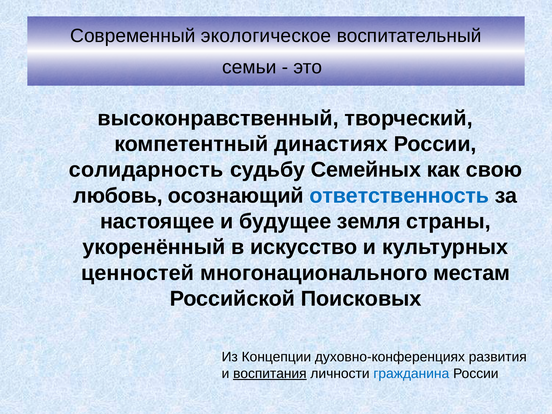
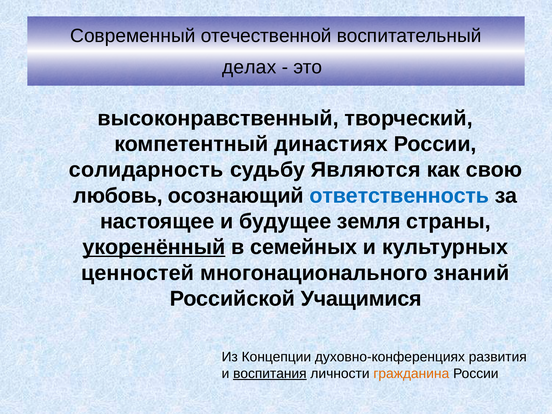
экологическое: экологическое -> отечественной (266, 36)
семьи: семьи -> делах (249, 67)
Семейных: Семейных -> Являются (366, 170)
укоренённый underline: none -> present (154, 247)
искусство: искусство -> семейных (304, 247)
местам: местам -> знаний (471, 273)
Поисковых: Поисковых -> Учащимися (361, 299)
гражданина colour: blue -> orange (411, 374)
